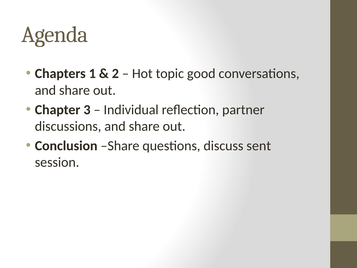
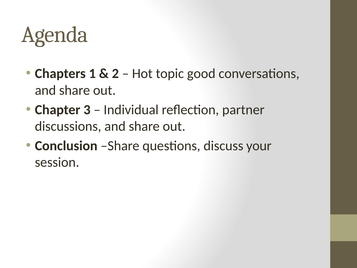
sent: sent -> your (259, 146)
